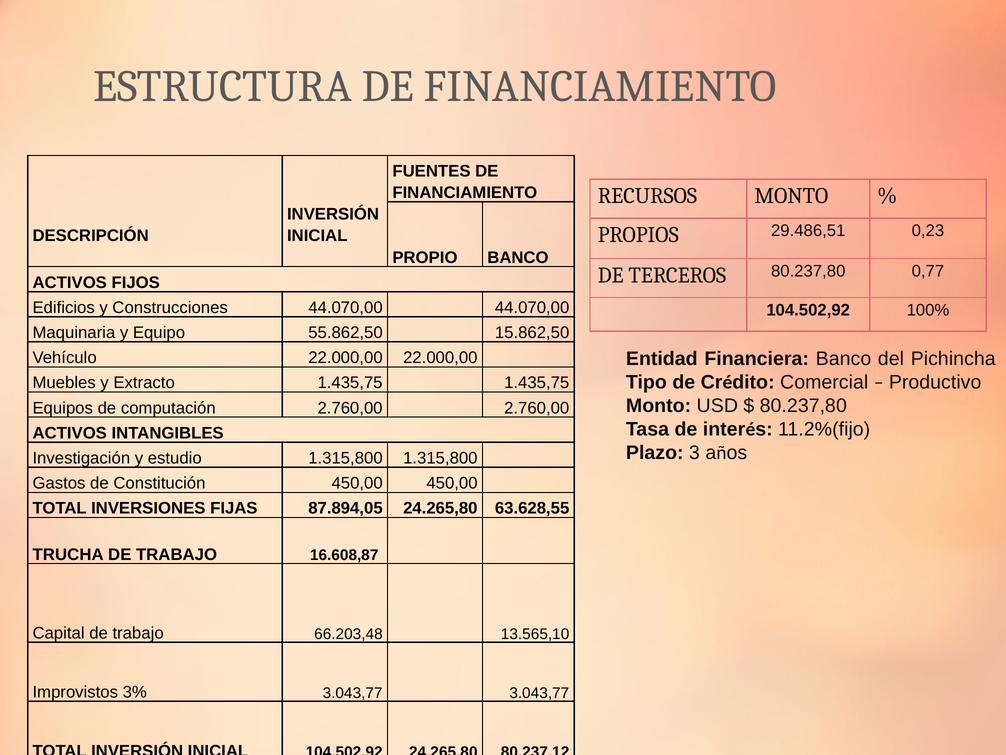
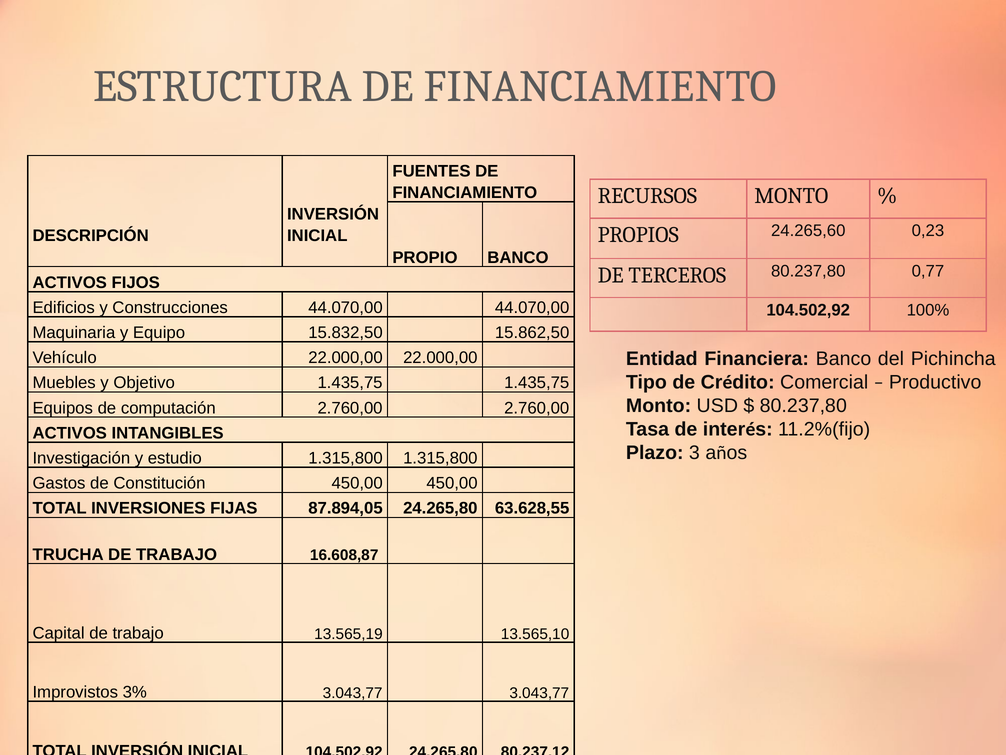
29.486,51: 29.486,51 -> 24.265,60 (808, 231)
55.862,50: 55.862,50 -> 15.832,50 (346, 333)
Extracto: Extracto -> Objetivo (144, 383)
66.203,48: 66.203,48 -> 13.565,19 (348, 634)
